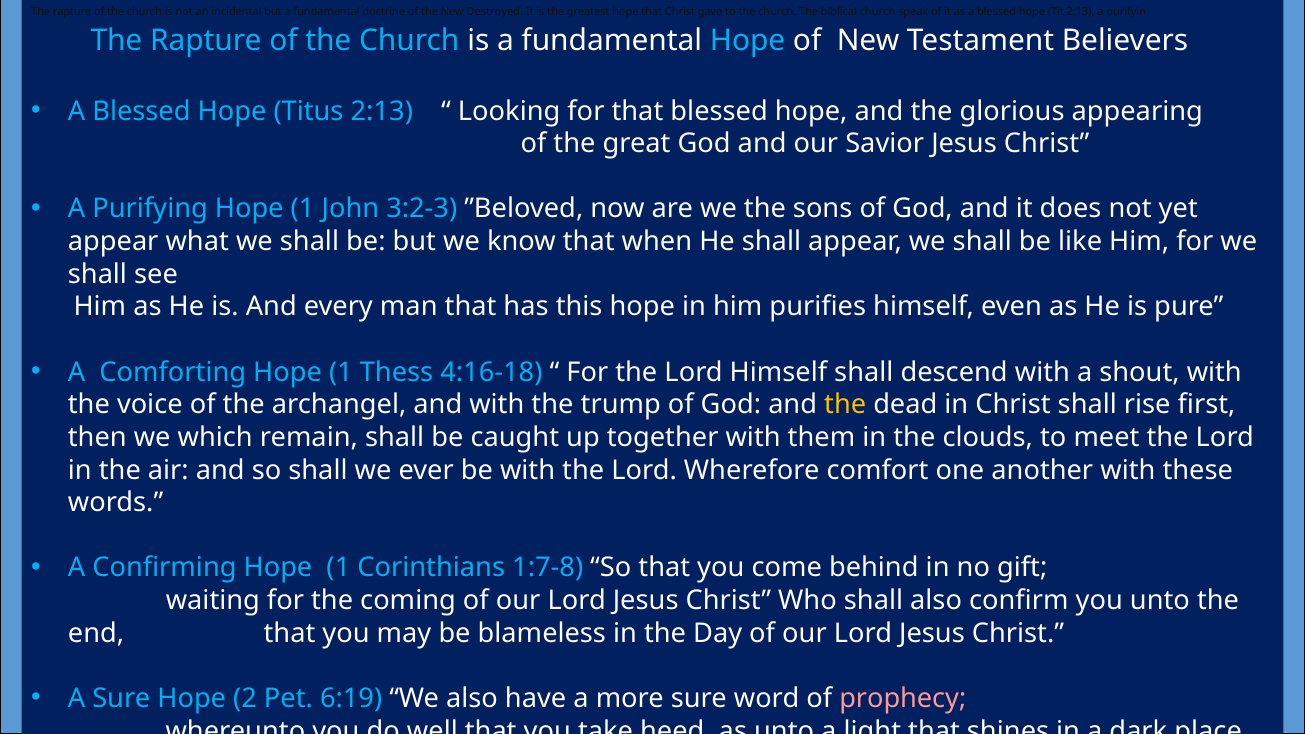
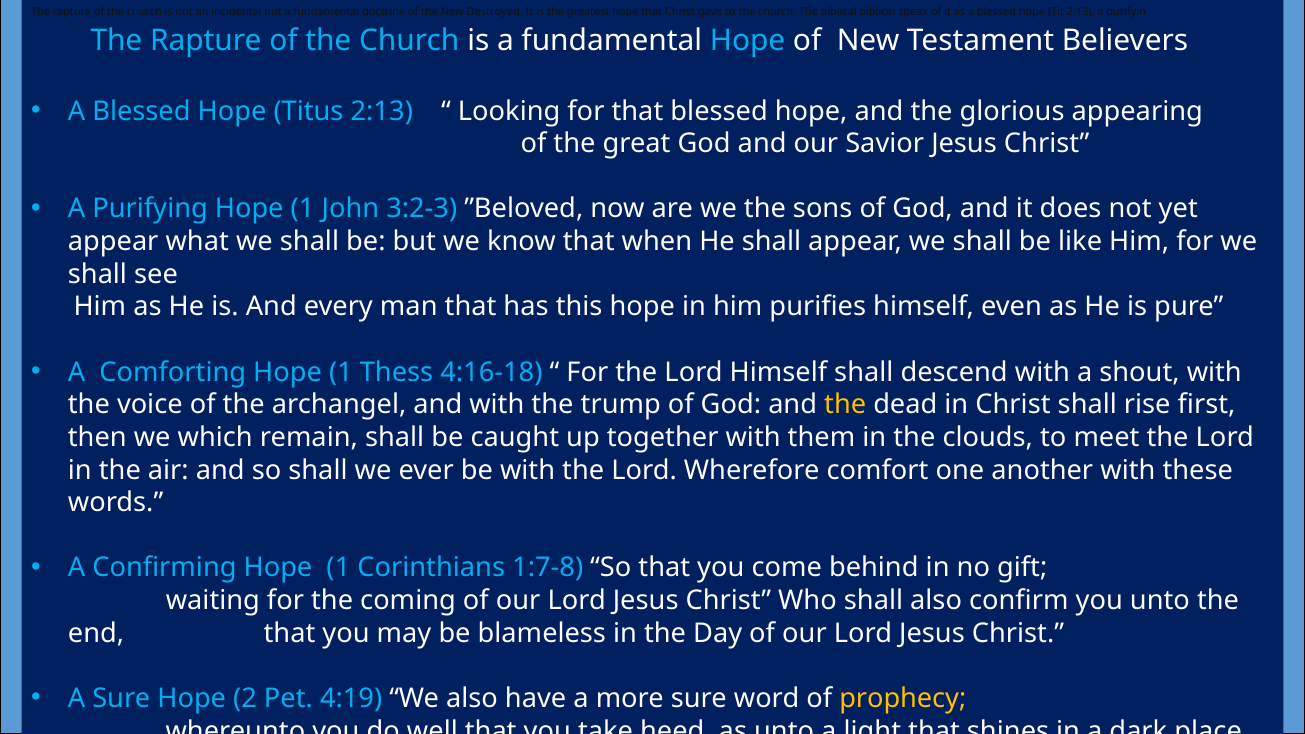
biblical church: church -> biblical (878, 12)
6:19: 6:19 -> 4:19 (351, 699)
prophecy colour: pink -> yellow (903, 699)
